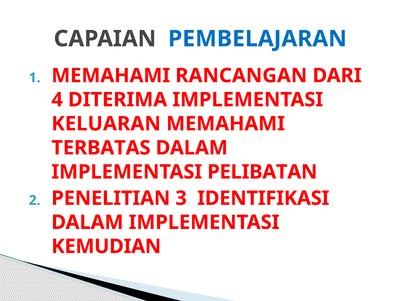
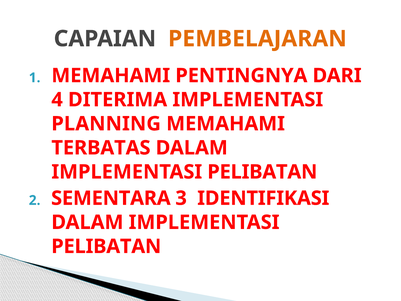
PEMBELAJARAN colour: blue -> orange (257, 39)
RANCANGAN: RANCANGAN -> PENTINGNYA (241, 76)
KELUARAN: KELUARAN -> PLANNING (106, 124)
PENELITIAN: PENELITIAN -> SEMENTARA (111, 198)
KEMUDIAN: KEMUDIAN -> PELIBATAN (106, 246)
